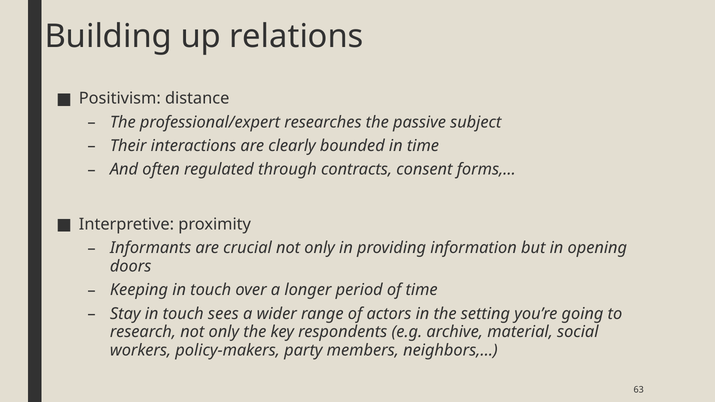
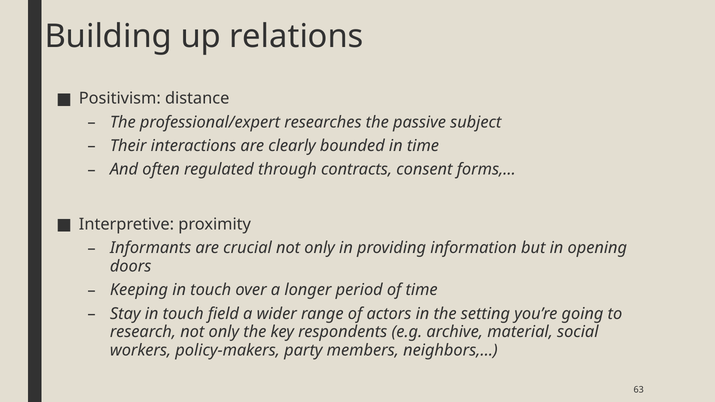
sees: sees -> field (223, 314)
